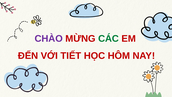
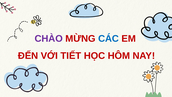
CÁC colour: green -> blue (109, 38)
